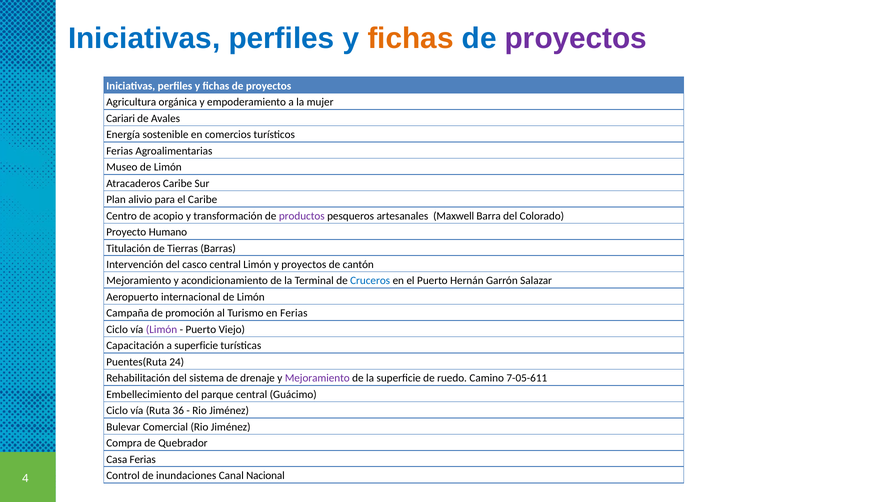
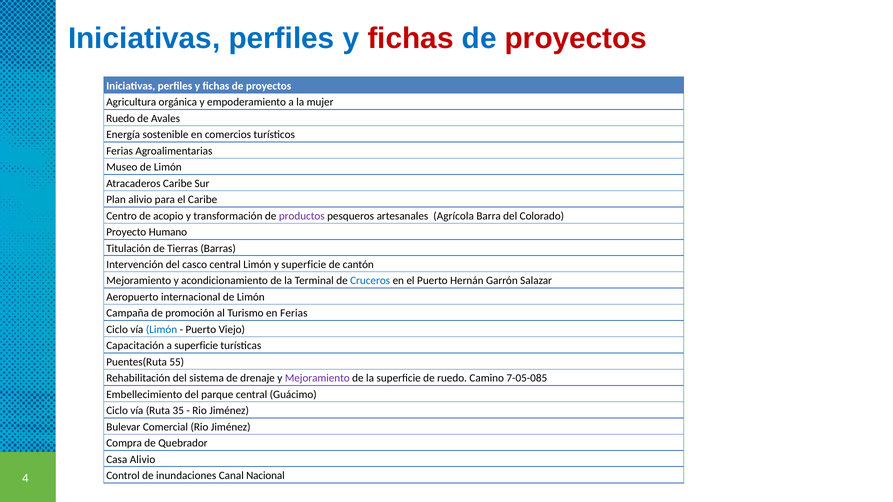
fichas colour: orange -> red (411, 38)
proyectos colour: purple -> red (576, 38)
Cariari: Cariari -> Ruedo (121, 119)
Maxwell: Maxwell -> Agrícola (454, 216)
y proyectos: proyectos -> superficie (304, 265)
Limón colour: purple -> blue (162, 330)
24: 24 -> 55 (177, 362)
7-05-611: 7-05-611 -> 7-05-085 (527, 378)
36: 36 -> 35 (178, 411)
Casa Ferias: Ferias -> Alivio (143, 460)
